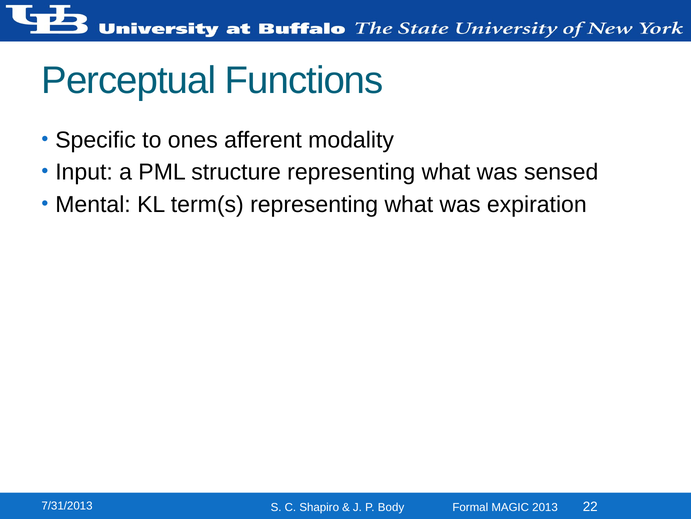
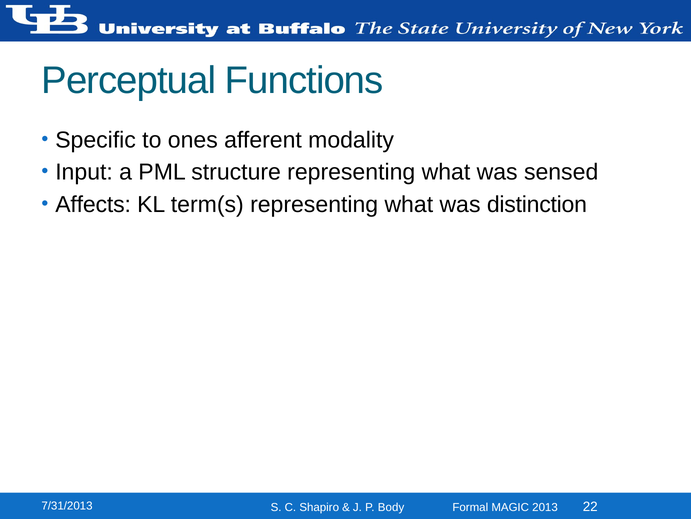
Mental: Mental -> Affects (93, 204)
expiration: expiration -> distinction (537, 204)
